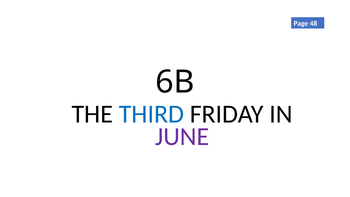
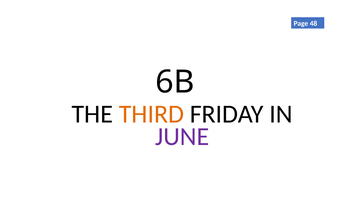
THIRD colour: blue -> orange (151, 114)
